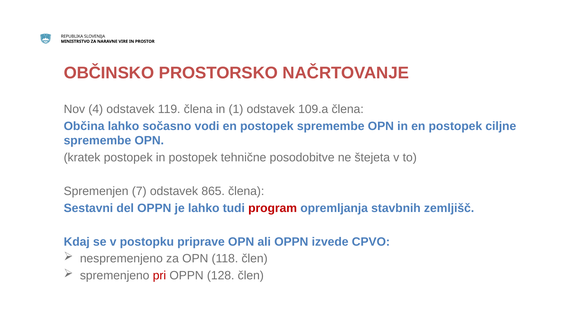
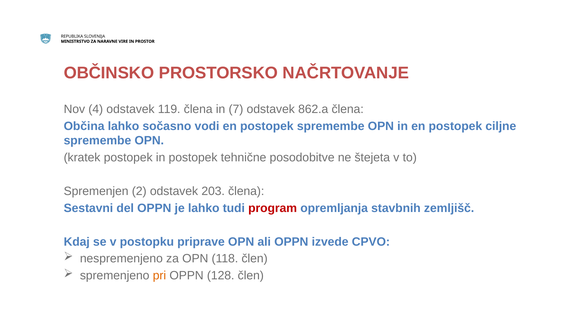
1: 1 -> 7 (236, 109)
109.a: 109.a -> 862.a (313, 109)
7: 7 -> 2 (139, 191)
865: 865 -> 203 (213, 191)
pri colour: red -> orange (159, 275)
